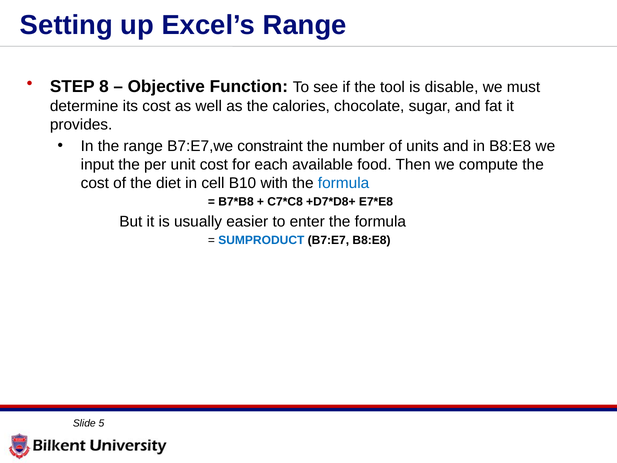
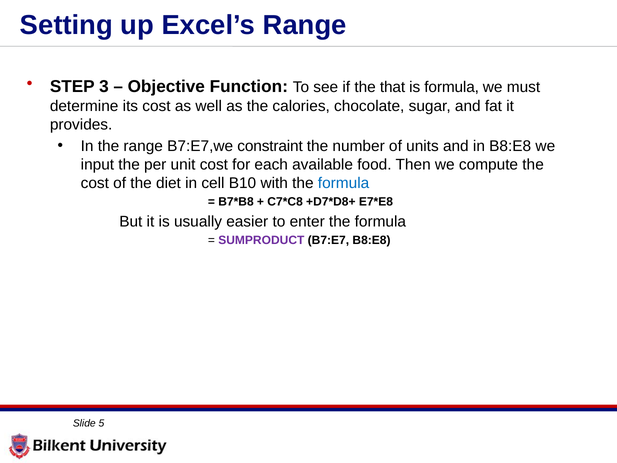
8: 8 -> 3 (104, 87)
tool: tool -> that (393, 87)
is disable: disable -> formula (452, 87)
SUMPRODUCT colour: blue -> purple (261, 240)
